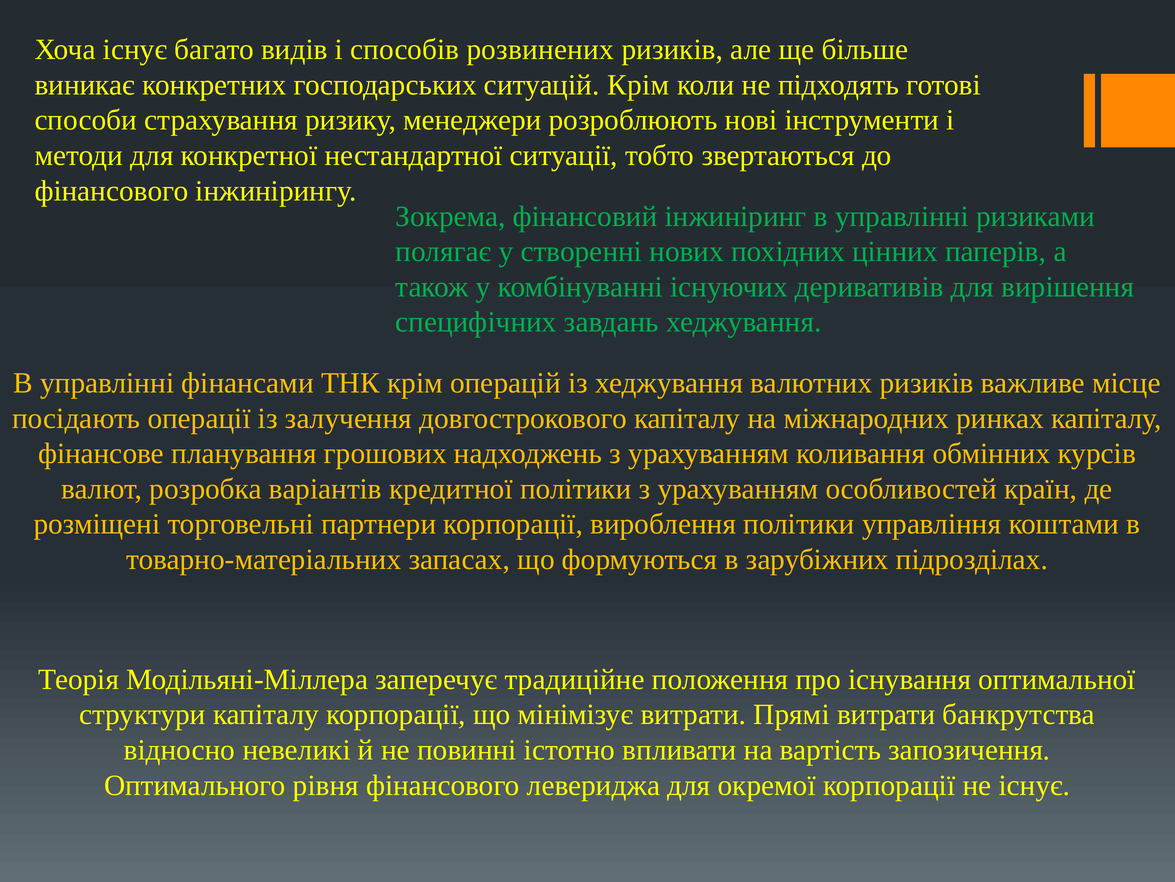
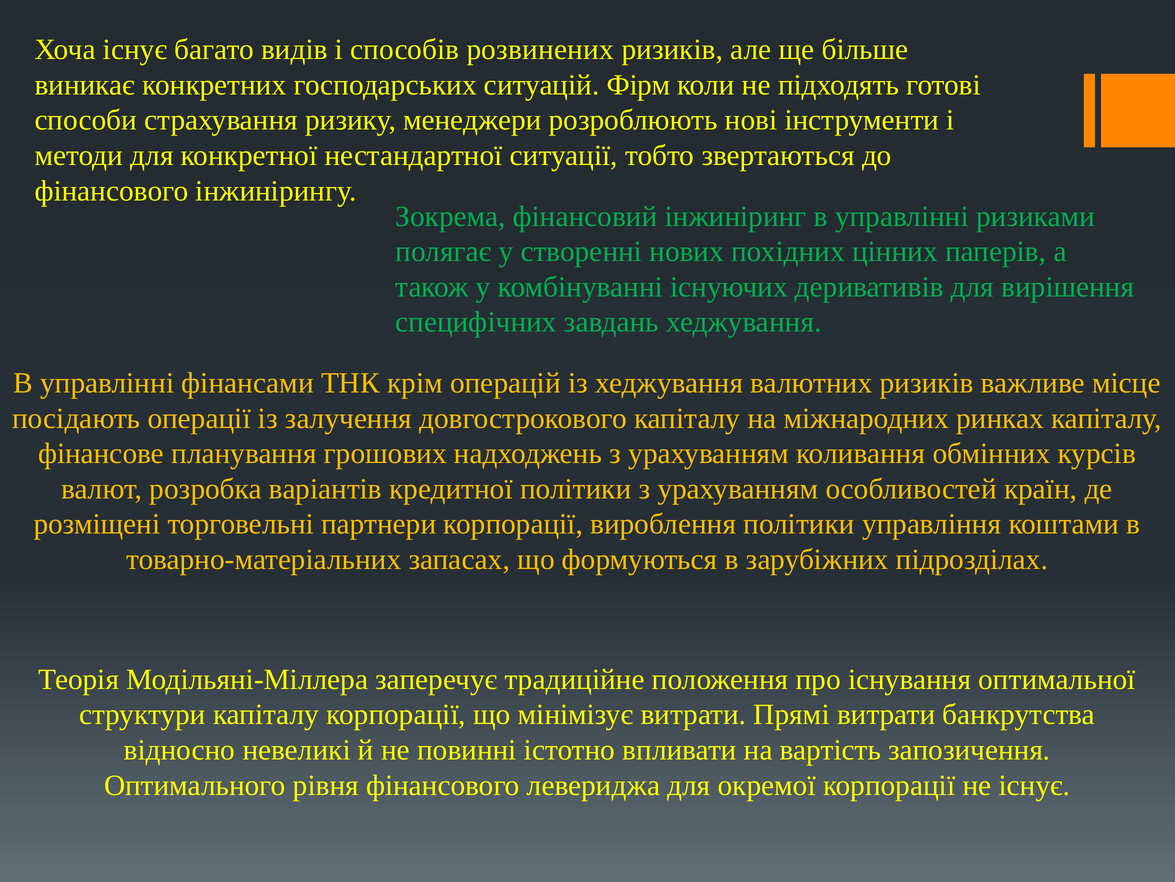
ситуацій Крім: Крім -> Фірм (638, 85)
